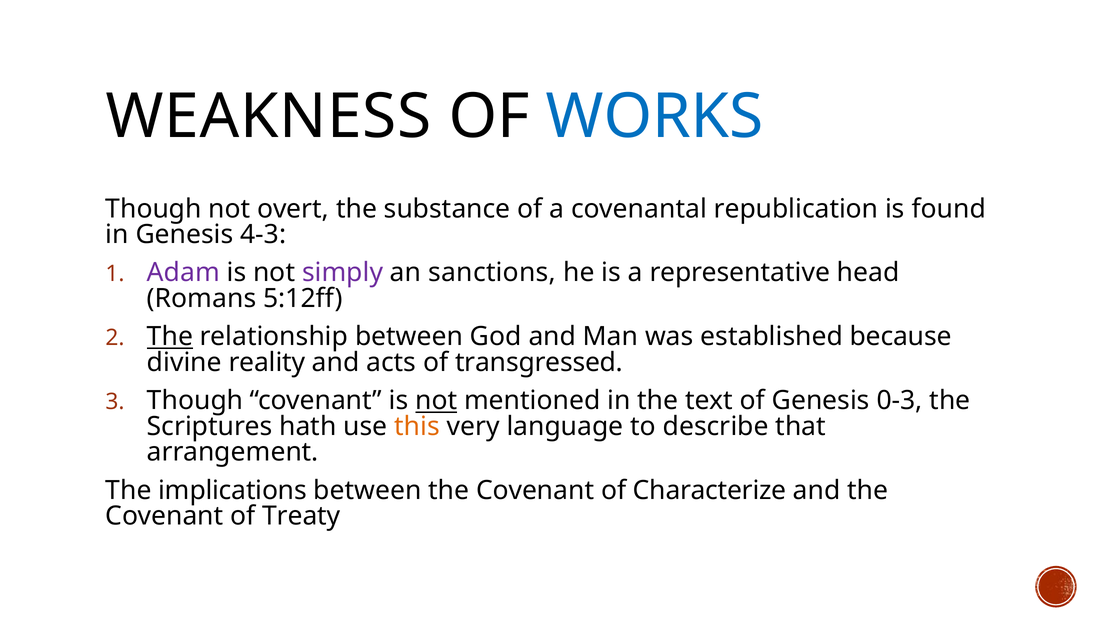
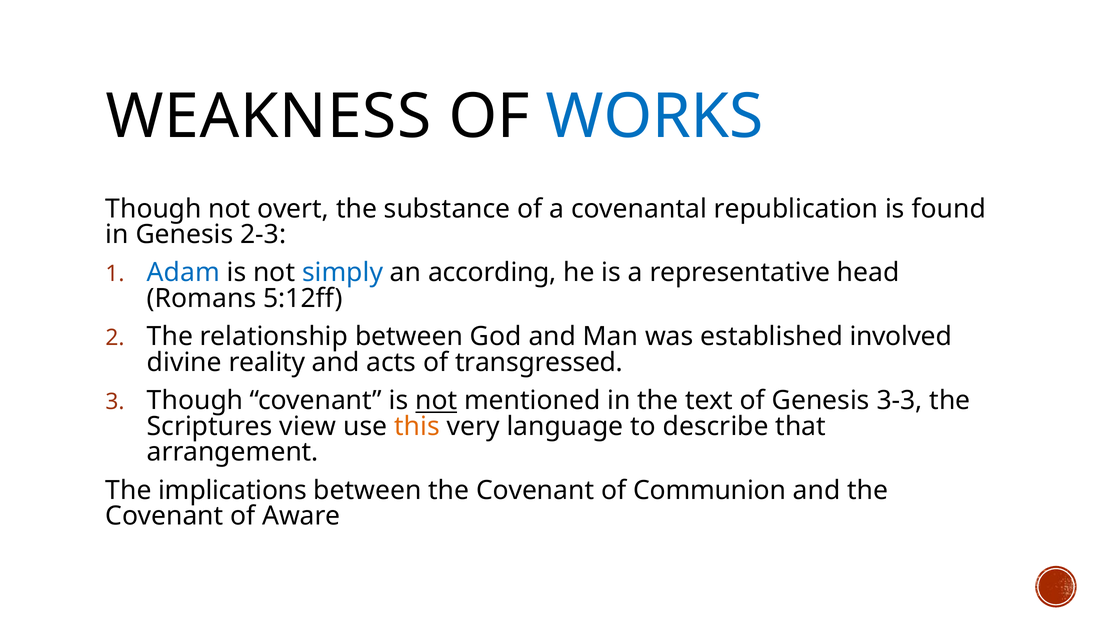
4-3: 4-3 -> 2-3 (263, 234)
Adam colour: purple -> blue (183, 273)
simply colour: purple -> blue (343, 273)
sanctions: sanctions -> according (492, 273)
The underline: present -> none (170, 337)
because: because -> involved (901, 337)
0-3: 0-3 -> 3-3 (900, 400)
hath: hath -> view (308, 426)
Characterize: Characterize -> Communion (710, 490)
Treaty: Treaty -> Aware (301, 516)
